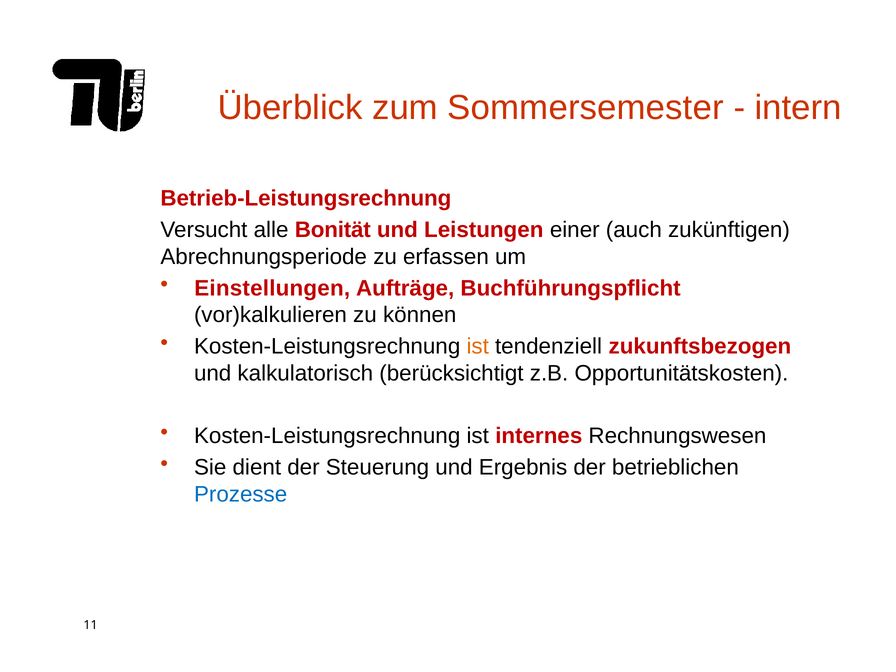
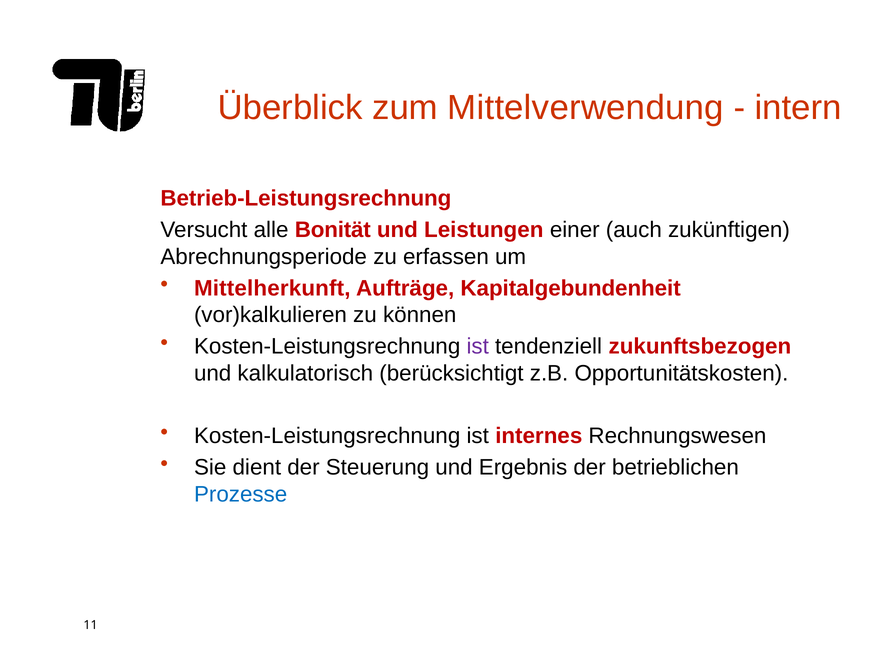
Sommersemester: Sommersemester -> Mittelverwendung (586, 108)
Einstellungen: Einstellungen -> Mittelherkunft (272, 288)
Buchführungspflicht: Buchführungspflicht -> Kapitalgebundenheit (571, 288)
ist colour: orange -> purple (478, 346)
